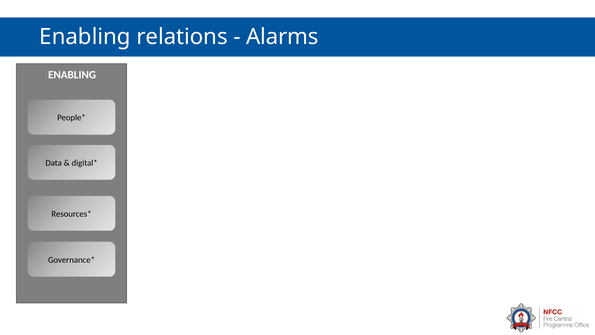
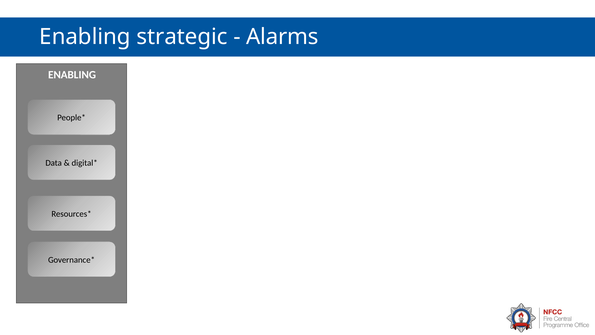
relations: relations -> strategic (182, 37)
